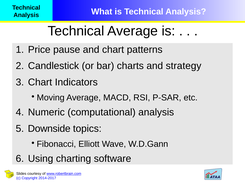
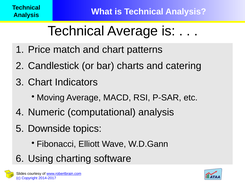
pause: pause -> match (67, 50)
strategy: strategy -> catering (184, 66)
